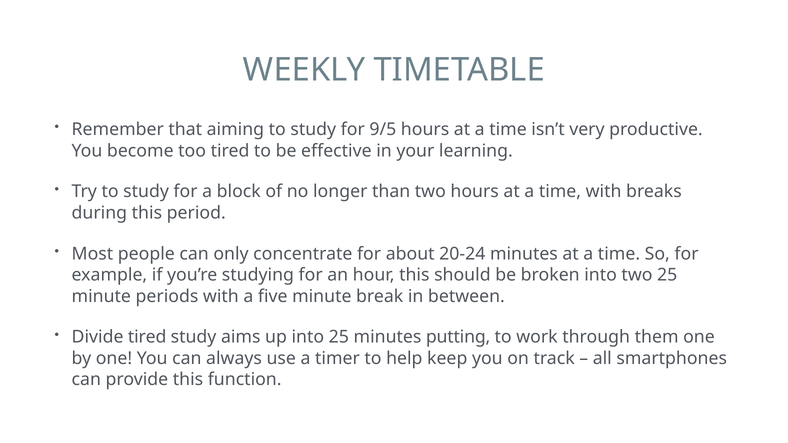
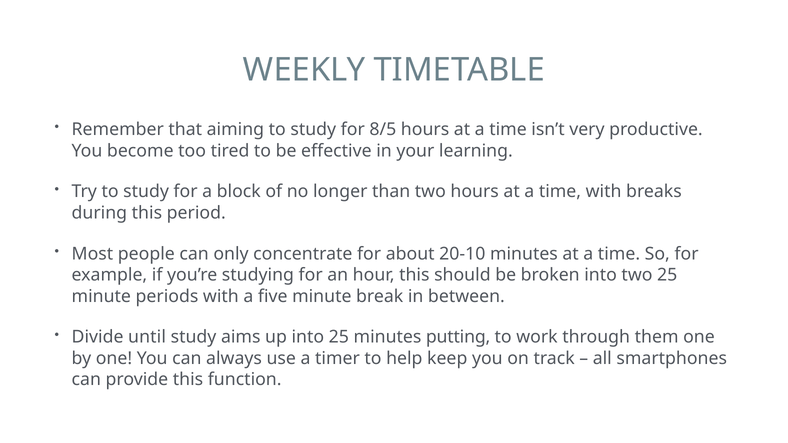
9/5: 9/5 -> 8/5 (383, 130)
20-24: 20-24 -> 20-10 (462, 254)
Divide tired: tired -> until (147, 337)
